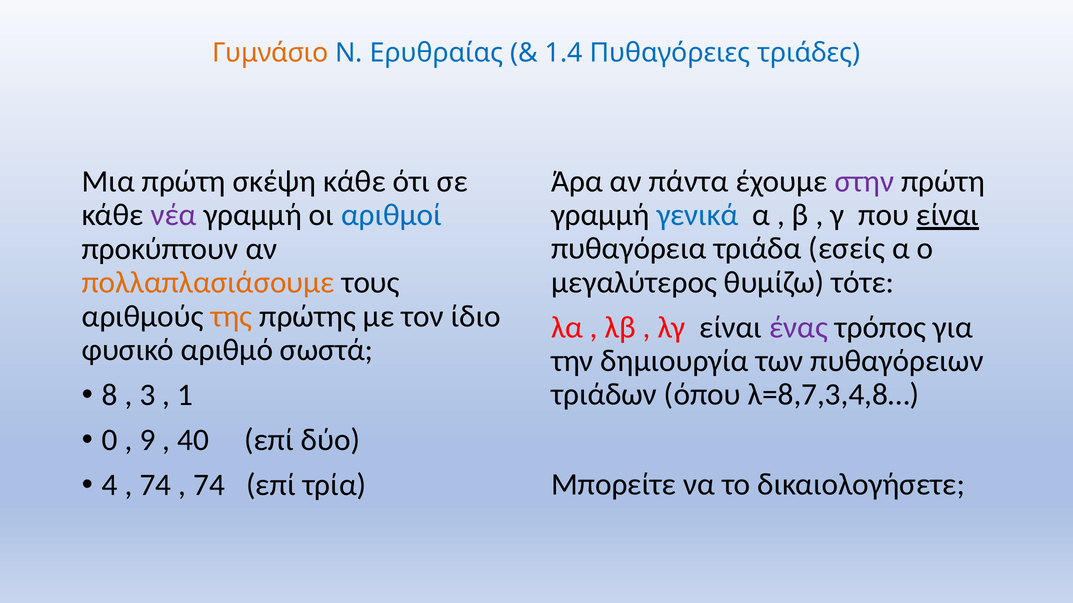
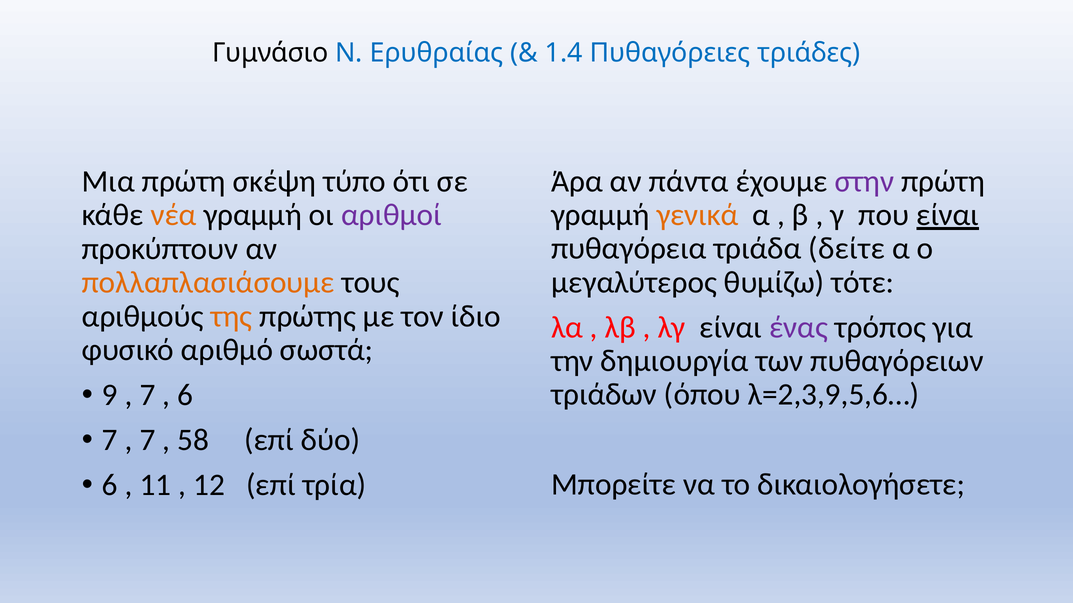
Γυμνάσιο colour: orange -> black (270, 53)
σκέψη κάθε: κάθε -> τύπο (354, 181)
γενικά colour: blue -> orange (698, 215)
νέα colour: purple -> orange (174, 215)
αριθμοί colour: blue -> purple (391, 215)
εσείς: εσείς -> δείτε (847, 249)
8: 8 -> 9 (110, 395)
3: 3 -> 7 (148, 395)
1: 1 -> 6 (185, 395)
λ=8,7,3,4,8…: λ=8,7,3,4,8… -> λ=2,3,9,5,6… (833, 395)
0: 0 -> 7 (110, 440)
9: 9 -> 7 (148, 440)
40: 40 -> 58 (193, 440)
4: 4 -> 6 (110, 485)
74: 74 -> 11 (155, 485)
74: 74 -> 12 (209, 485)
